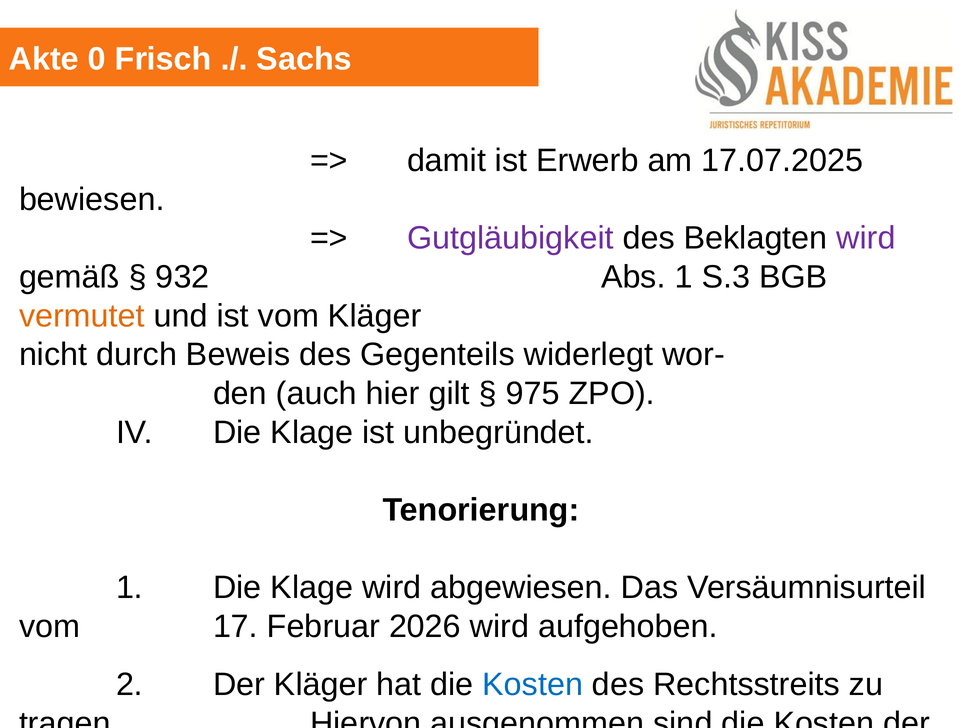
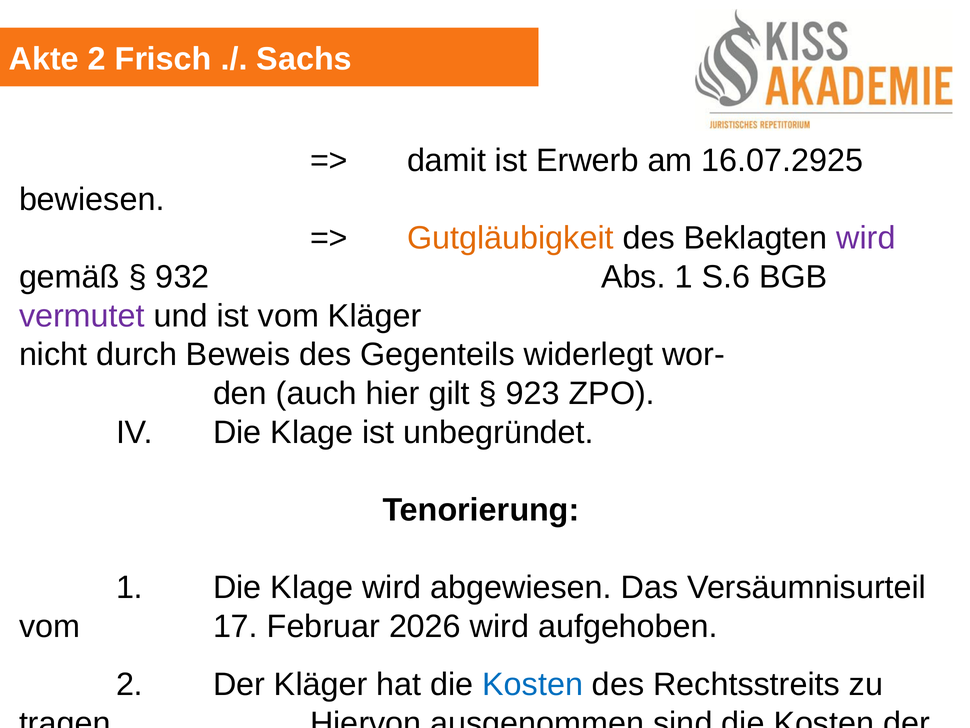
Akte 0: 0 -> 2 (97, 59)
17.07.2025: 17.07.2025 -> 16.07.2925 (782, 161)
Gutgläubigkeit colour: purple -> orange (510, 238)
S.3: S.3 -> S.6 (726, 277)
vermutet colour: orange -> purple (82, 316)
975: 975 -> 923 (533, 393)
